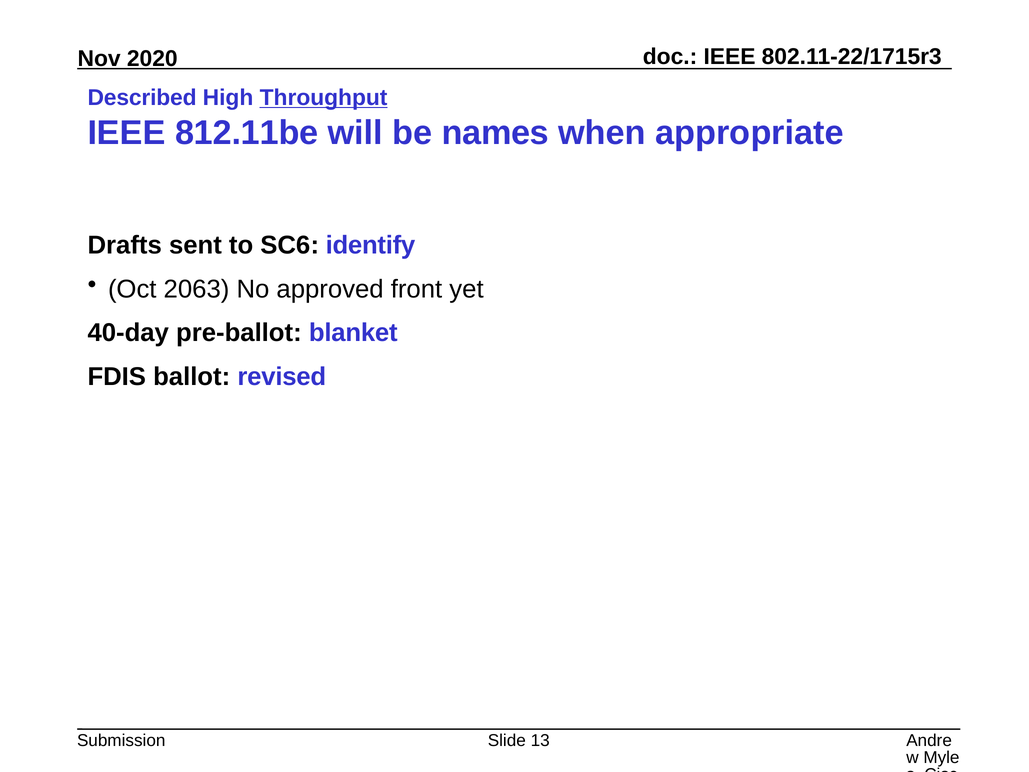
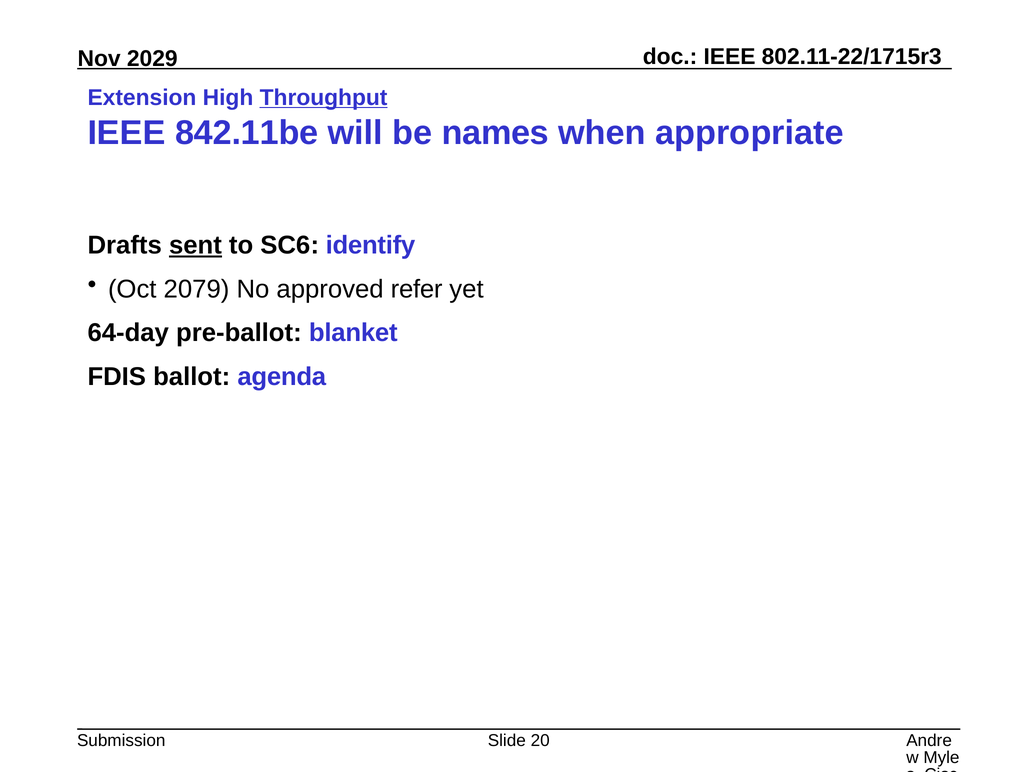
2020: 2020 -> 2029 (152, 58)
Described: Described -> Extension (142, 98)
812.11be: 812.11be -> 842.11be (247, 133)
sent underline: none -> present (195, 245)
2063: 2063 -> 2079 (196, 289)
front: front -> refer (417, 289)
40-day: 40-day -> 64-day (128, 333)
revised: revised -> agenda (282, 377)
13: 13 -> 20 (540, 740)
